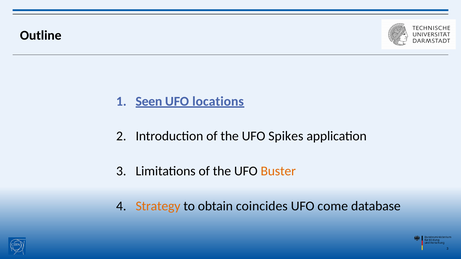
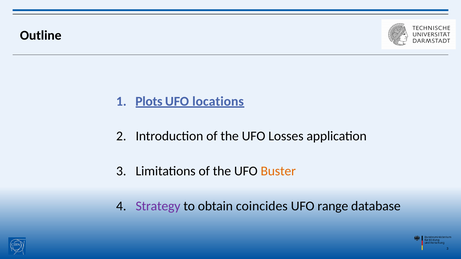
Seen: Seen -> Plots (149, 101)
Spikes: Spikes -> Losses (286, 136)
Strategy colour: orange -> purple (158, 206)
come: come -> range (333, 206)
